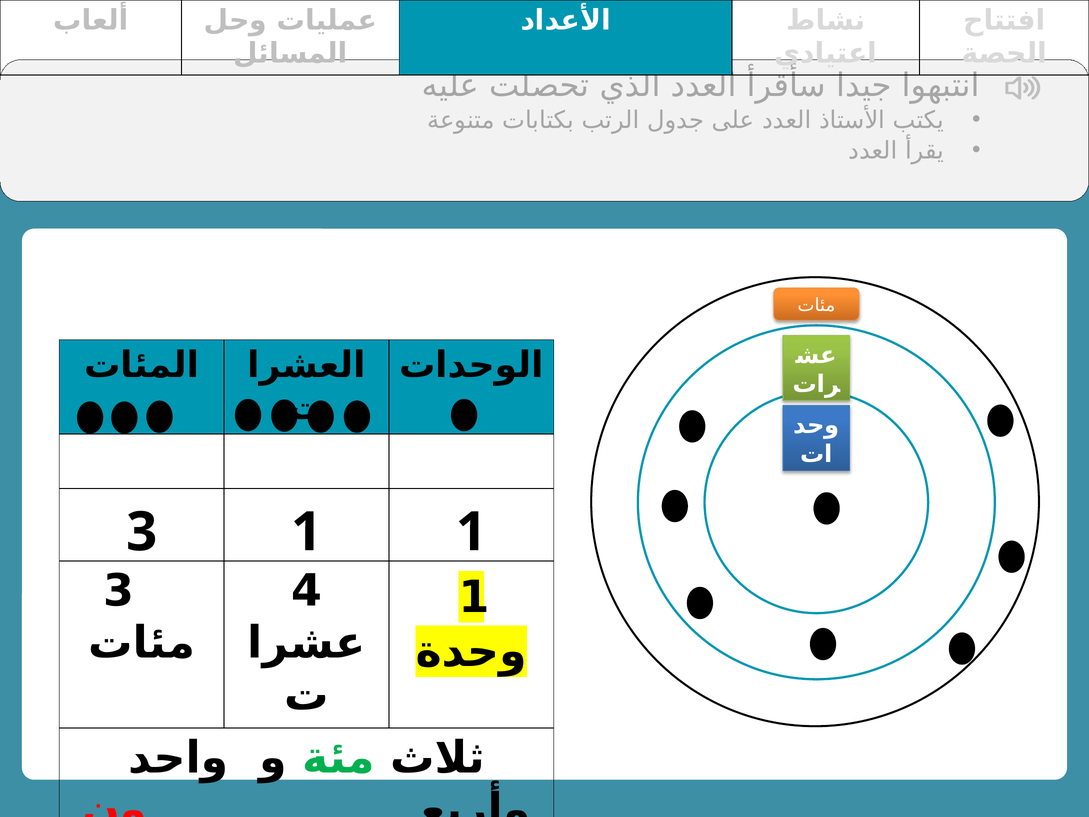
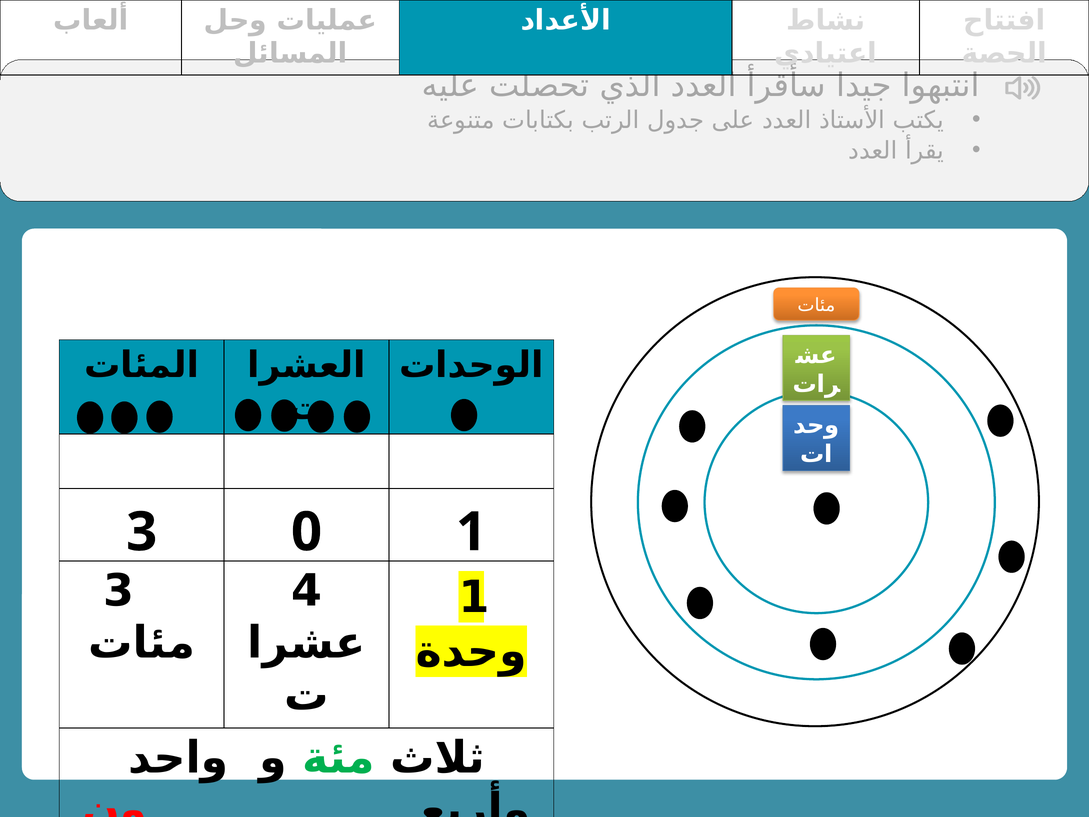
3 1: 1 -> 0 (307, 532)
